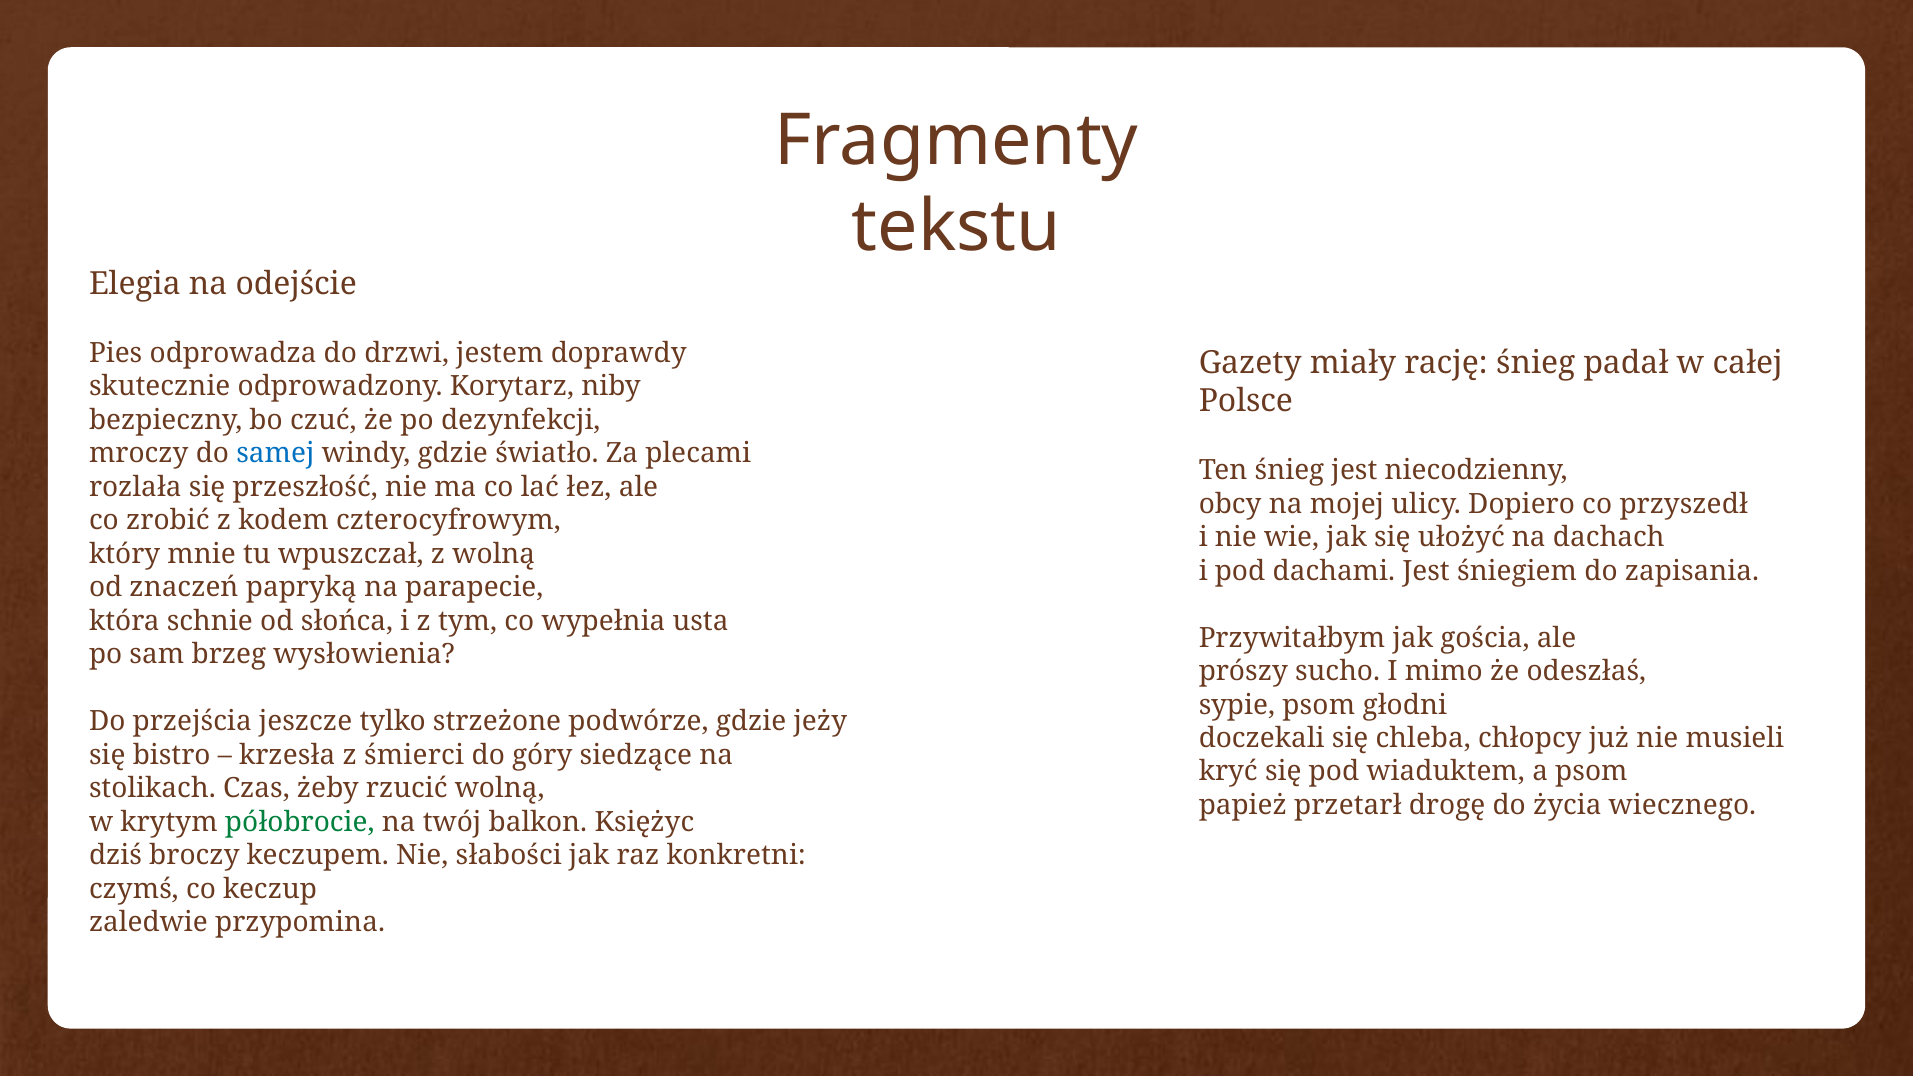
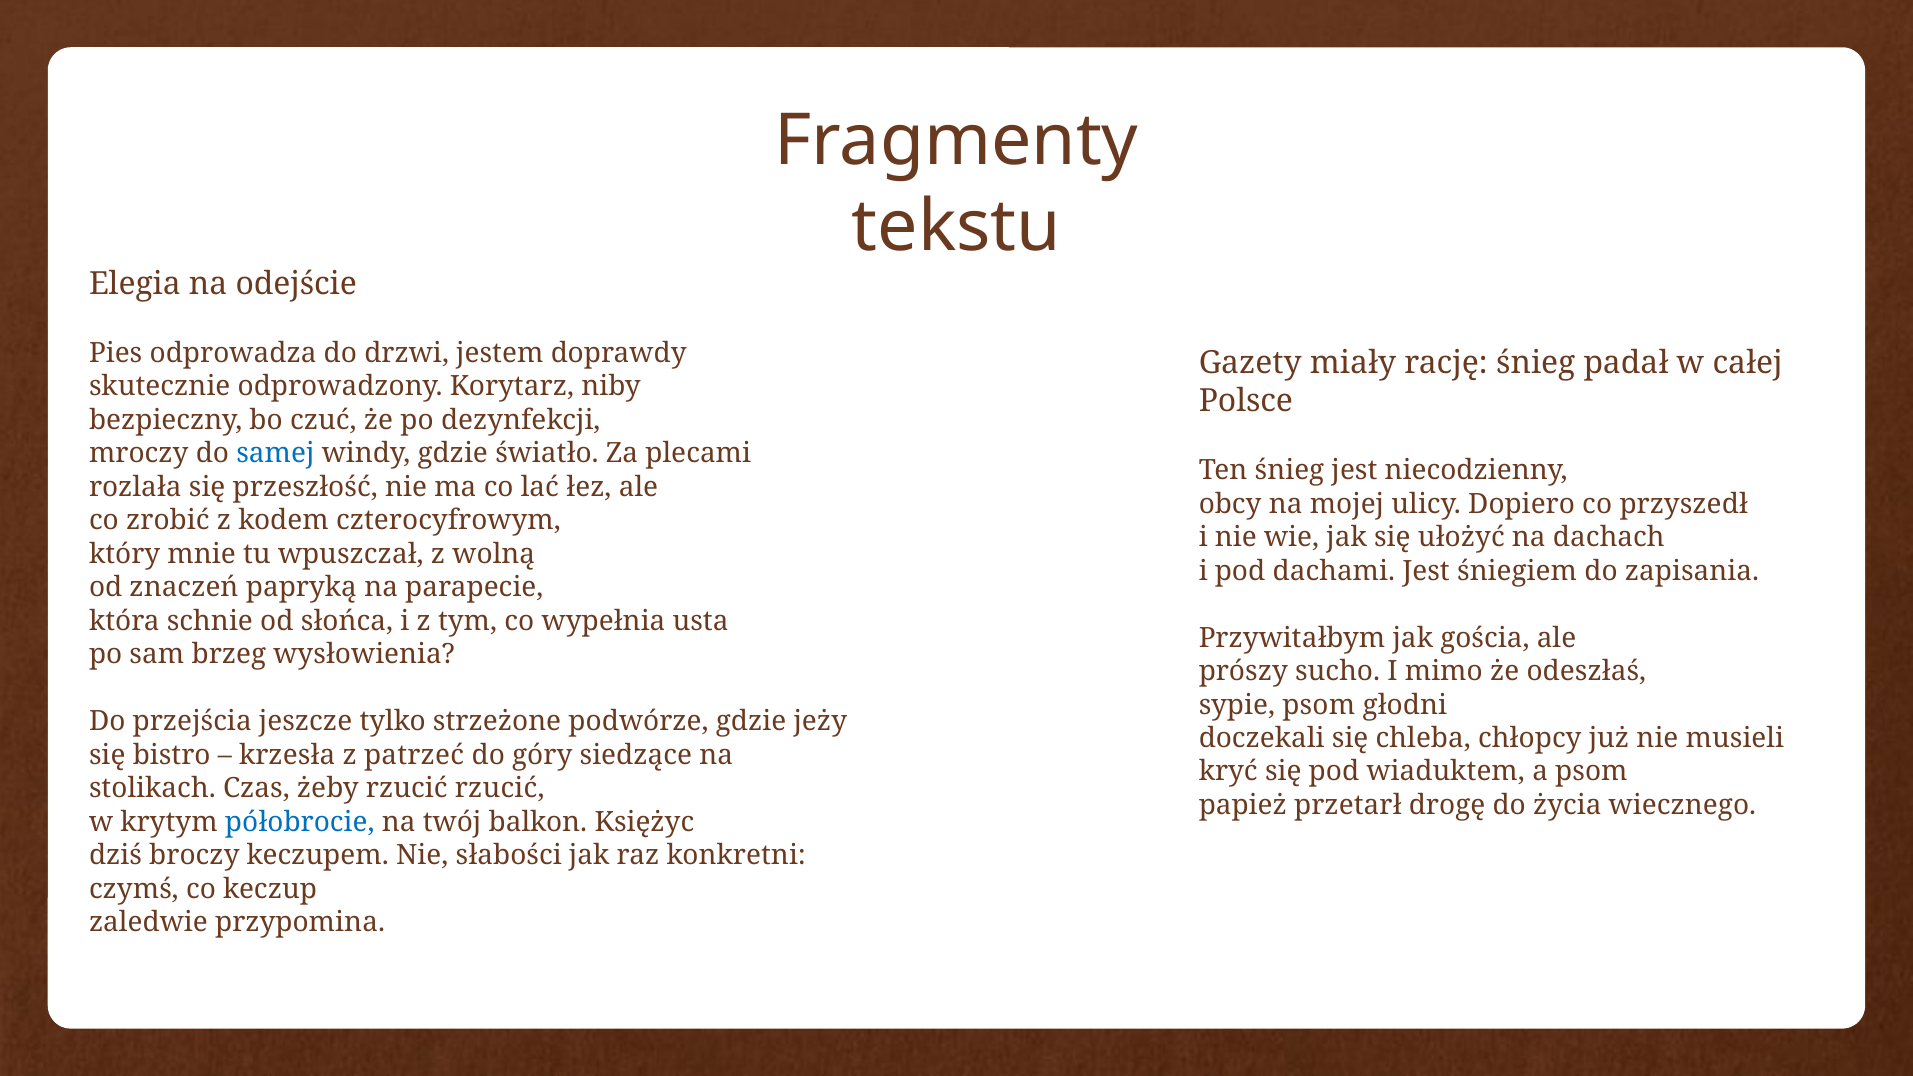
śmierci: śmierci -> patrzeć (414, 755)
rzucić wolną: wolną -> rzucić (500, 789)
półobrocie colour: green -> blue (300, 822)
